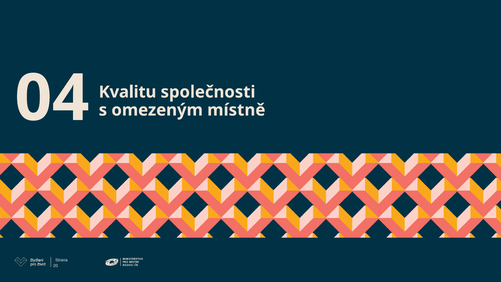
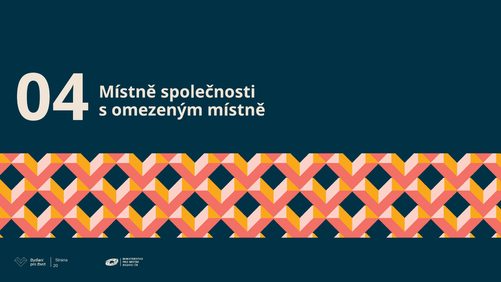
Kvalitu: Kvalitu -> Místně (127, 92)
